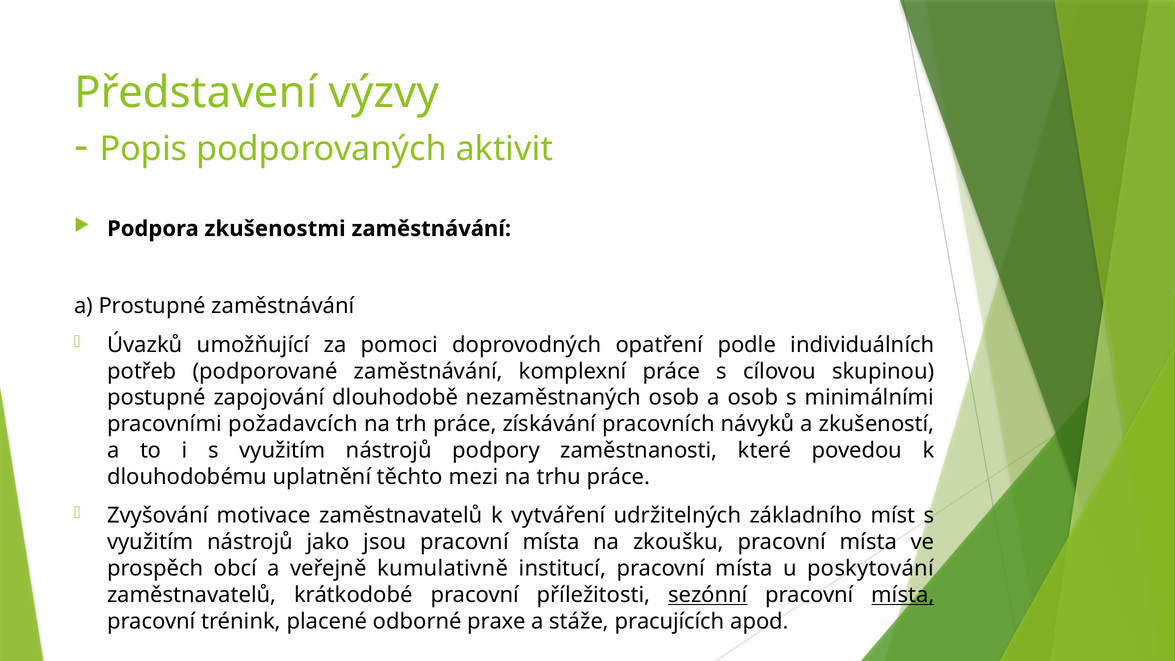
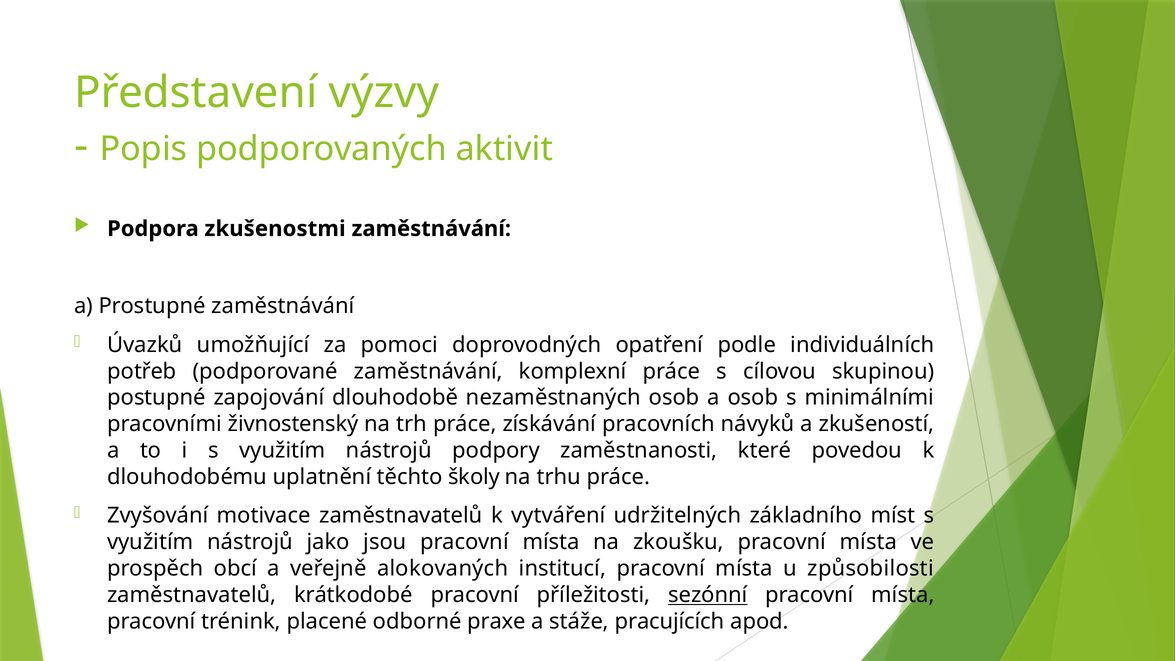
požadavcích: požadavcích -> živnostenský (293, 424)
mezi: mezi -> školy (474, 477)
kumulativně: kumulativně -> alokovaných (443, 569)
poskytování: poskytování -> způsobilosti (871, 569)
místa underline: present -> none (903, 595)
